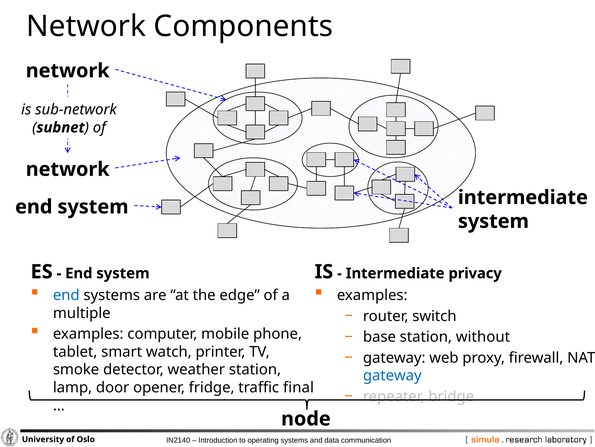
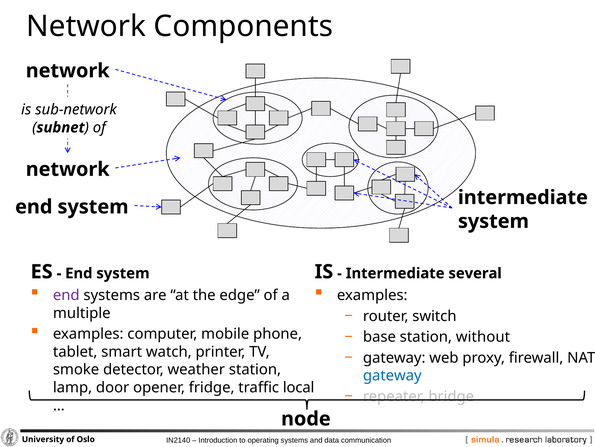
privacy: privacy -> several (475, 273)
end colour: blue -> purple (66, 295)
final: final -> local (299, 387)
